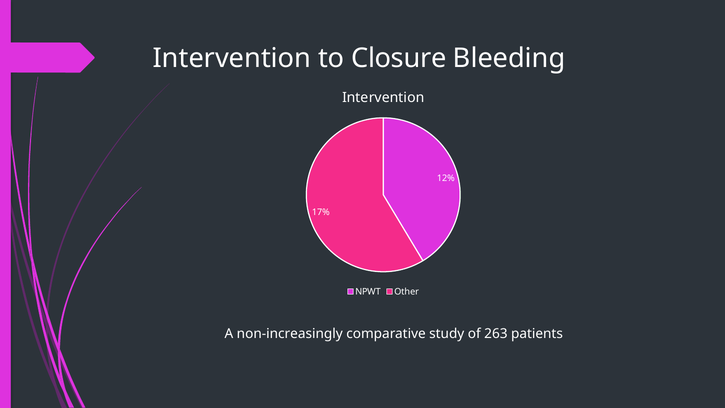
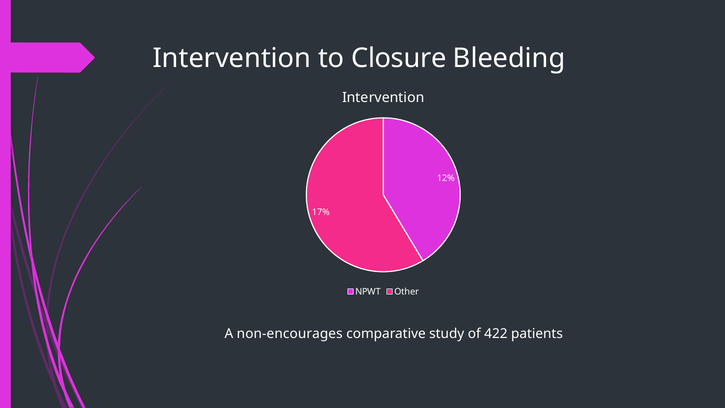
non-increasingly: non-increasingly -> non-encourages (290, 333)
263: 263 -> 422 (496, 333)
